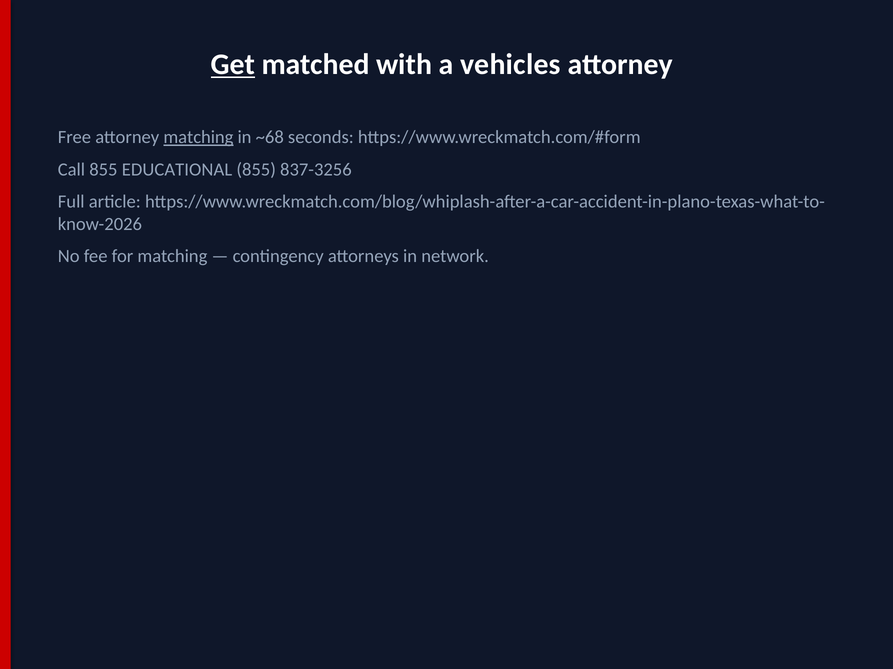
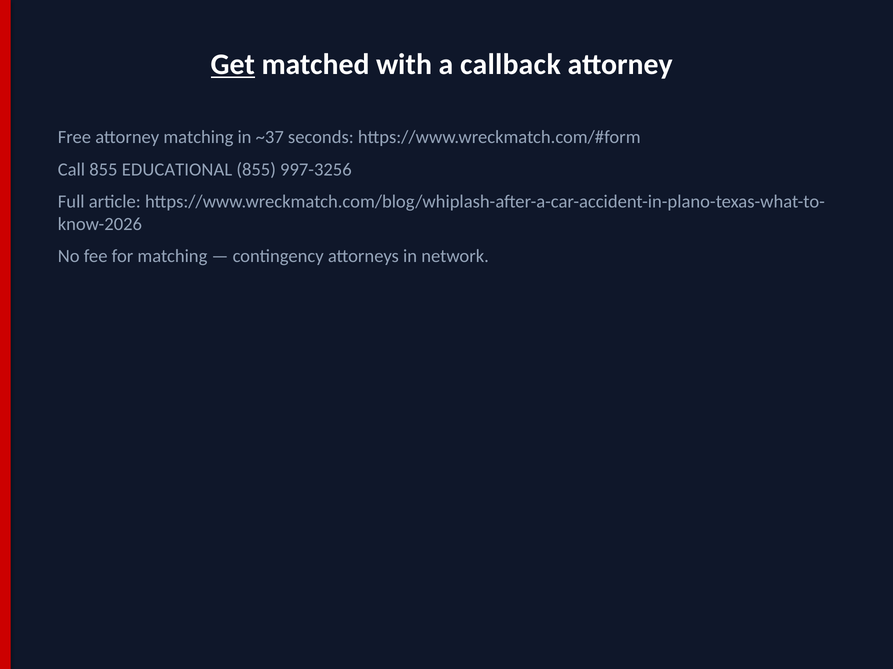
vehicles: vehicles -> callback (510, 64)
matching underline: present -> none (198, 137)
~68: ~68 -> ~37 (270, 137)
837-3256: 837-3256 -> 997-3256 (316, 170)
